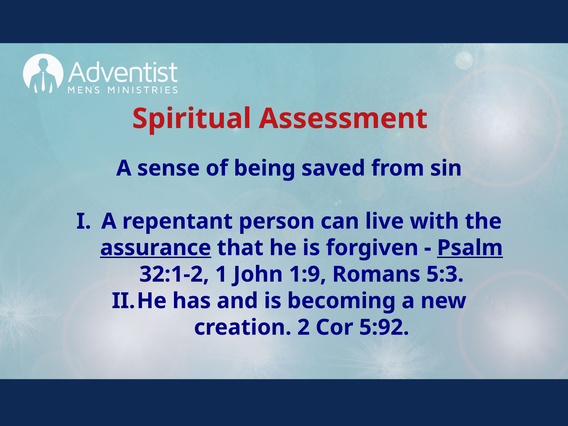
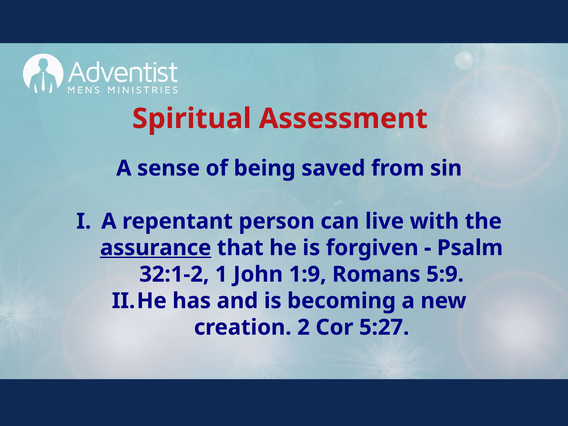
Psalm underline: present -> none (470, 248)
5:3: 5:3 -> 5:9 (445, 274)
5:92: 5:92 -> 5:27 (384, 327)
